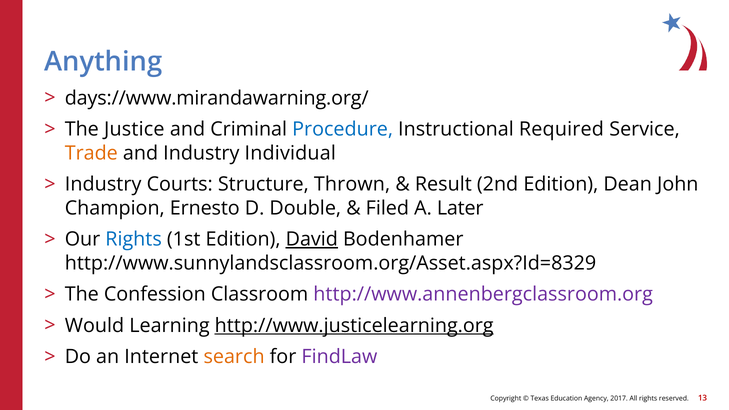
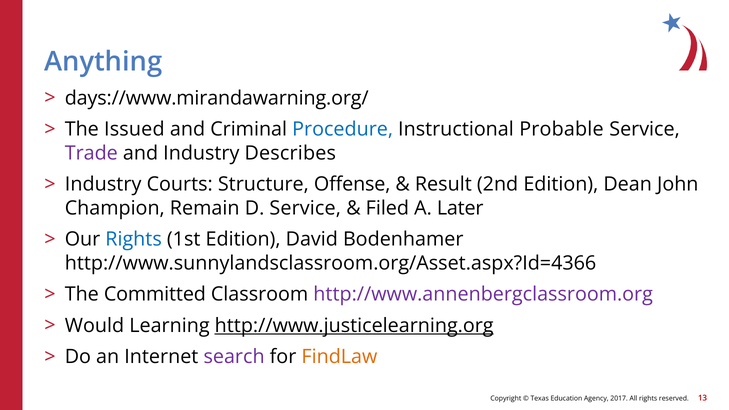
Justice: Justice -> Issued (134, 129)
Required: Required -> Probable (561, 129)
Trade colour: orange -> purple (91, 153)
Individual: Individual -> Describes (290, 153)
Thrown: Thrown -> Offense (352, 184)
Ernesto: Ernesto -> Remain (205, 208)
D Double: Double -> Service (305, 208)
David underline: present -> none (312, 239)
http://www.sunnylandsclassroom.org/Asset.aspx?Id=8329: http://www.sunnylandsclassroom.org/Asset.aspx?Id=8329 -> http://www.sunnylandsclassroom.org/Asset.aspx?Id=4366 (331, 263)
Confession: Confession -> Committed (155, 294)
search colour: orange -> purple (234, 357)
FindLaw colour: purple -> orange (339, 357)
